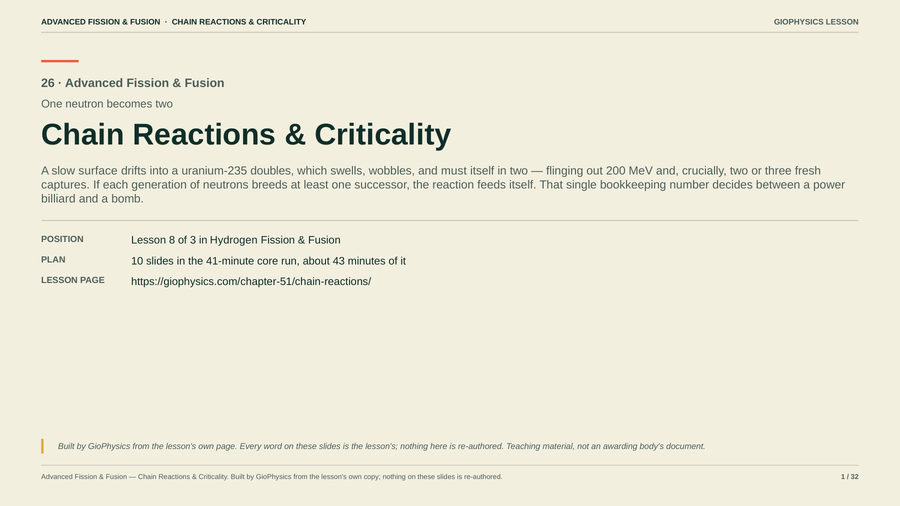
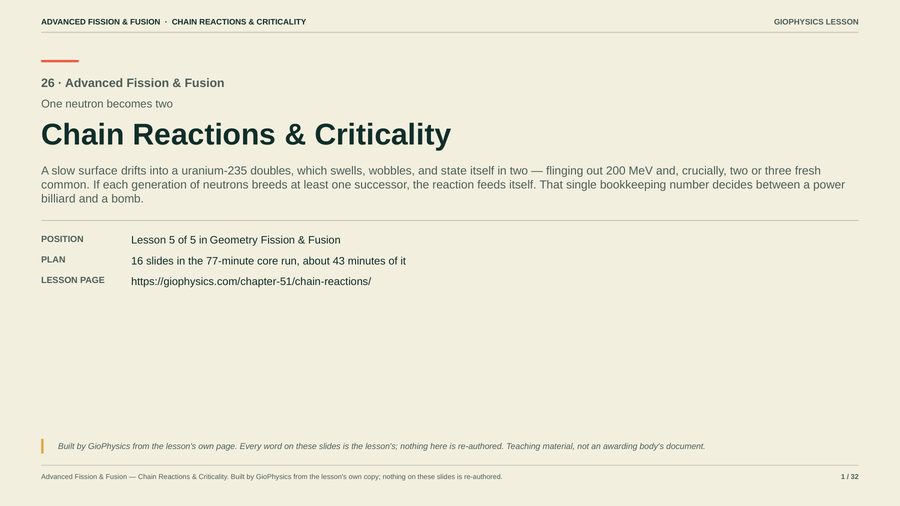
must: must -> state (454, 171)
captures: captures -> common (66, 185)
Lesson 8: 8 -> 5 (172, 241)
of 3: 3 -> 5 (193, 241)
Hydrogen: Hydrogen -> Geometry (234, 241)
10: 10 -> 16 (137, 261)
41-minute: 41-minute -> 77-minute (230, 261)
